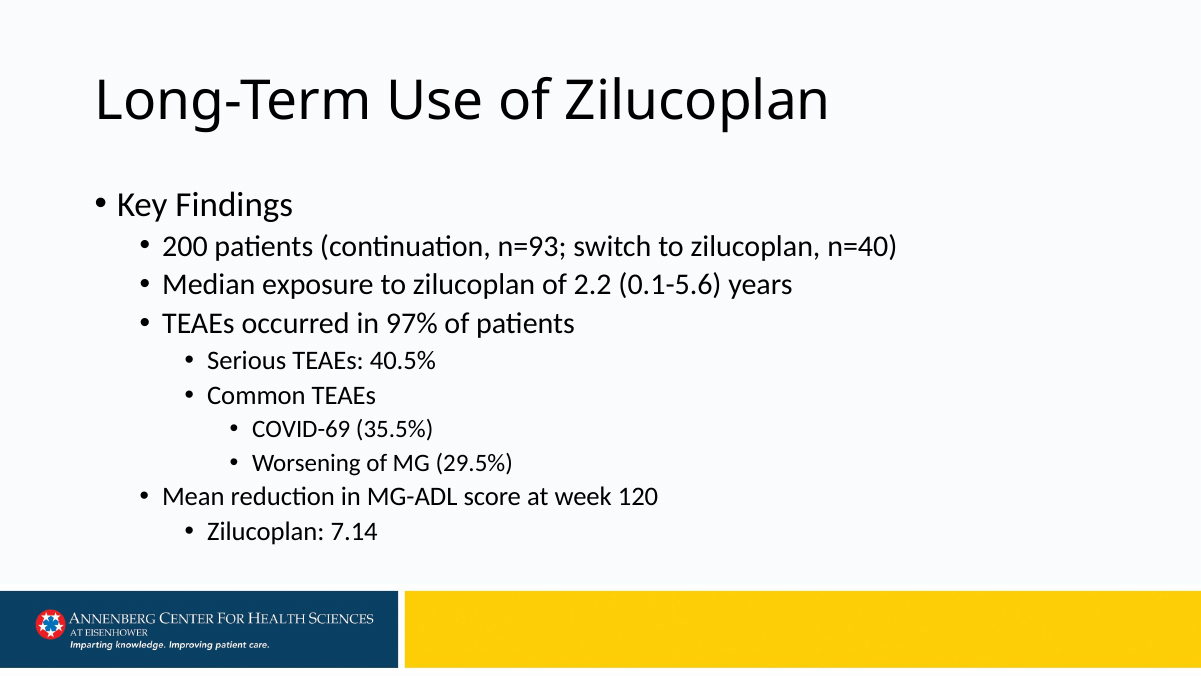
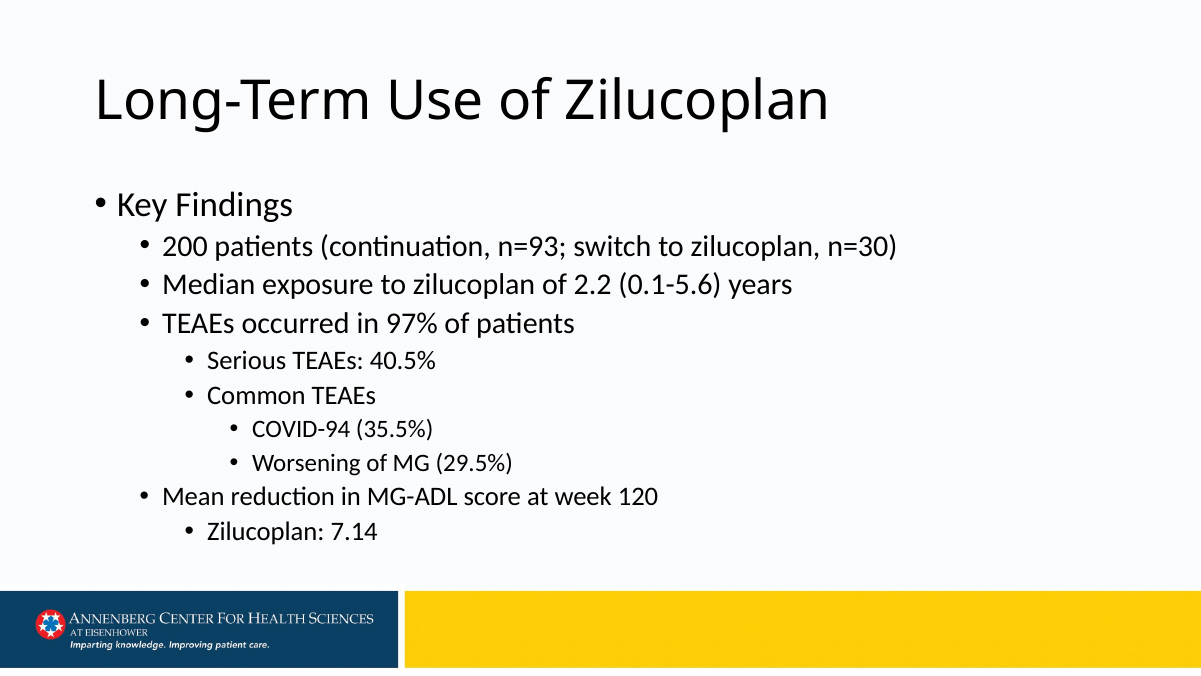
n=40: n=40 -> n=30 (862, 246)
COVID-69: COVID-69 -> COVID-94 (301, 429)
